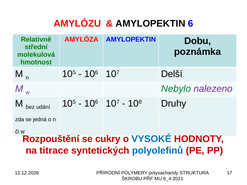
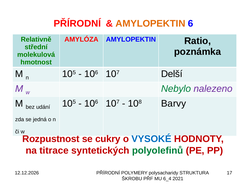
AMYLÓZU: AMYLÓZU -> PŘÍRODNÍ (77, 24)
AMYLOPEKTIN colour: black -> orange (150, 24)
Dobu: Dobu -> Ratio (198, 41)
Druhy: Druhy -> Barvy (174, 104)
Rozpouštění: Rozpouštění -> Rozpustnost (51, 139)
polyolefinů colour: blue -> green (158, 151)
